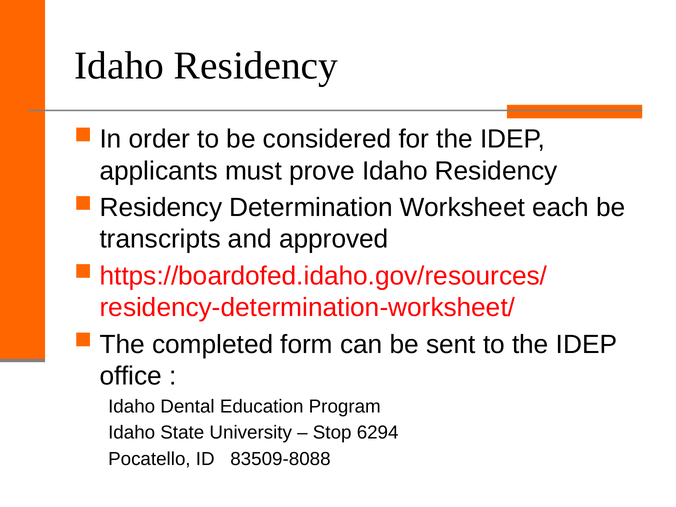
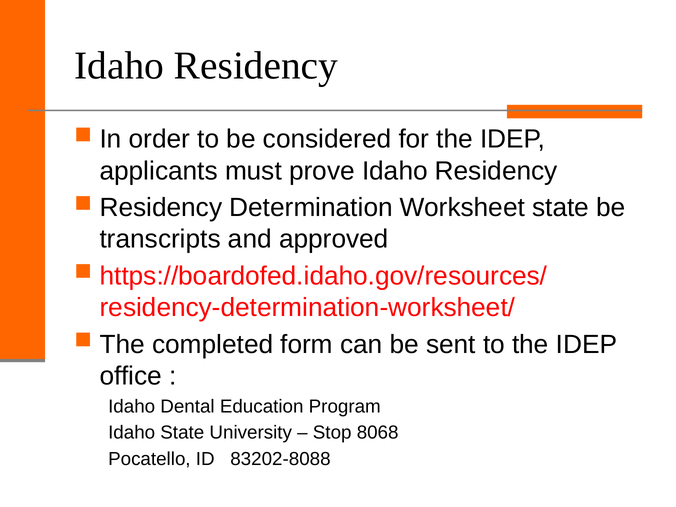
Worksheet each: each -> state (561, 208)
6294: 6294 -> 8068 (378, 433)
83509-8088: 83509-8088 -> 83202-8088 (280, 459)
